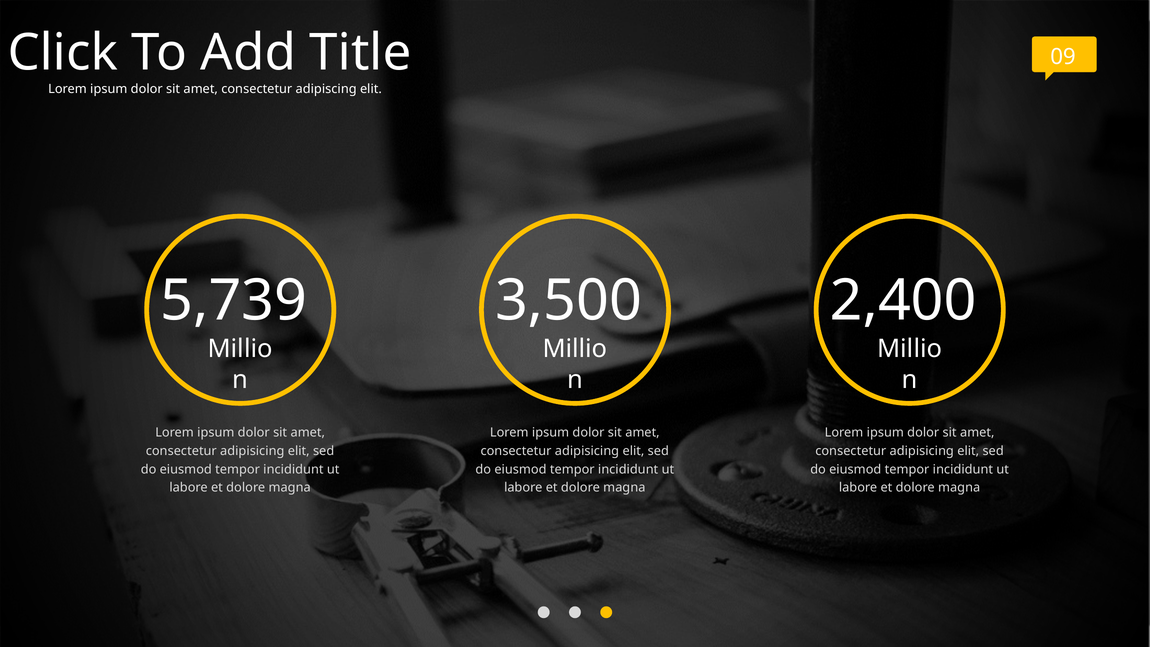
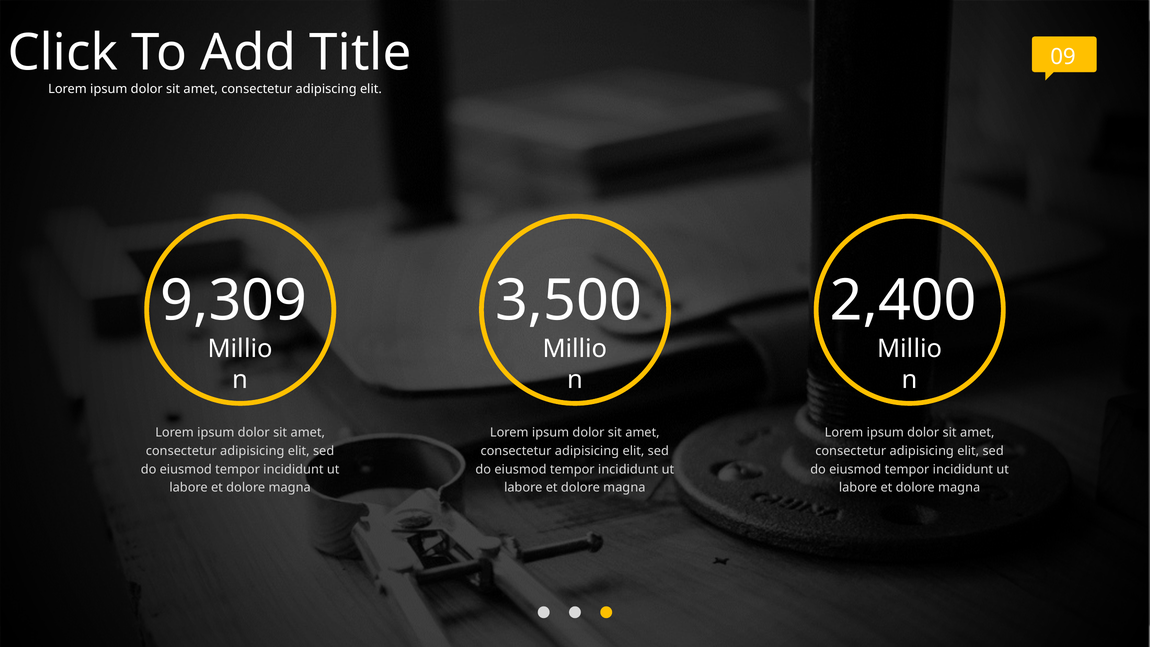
5,739: 5,739 -> 9,309 (234, 301)
